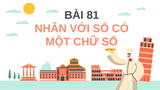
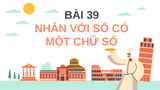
81: 81 -> 39 (93, 15)
